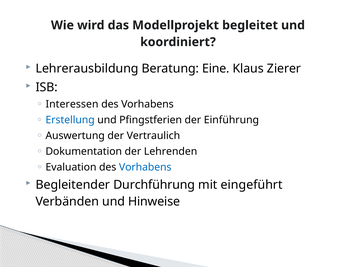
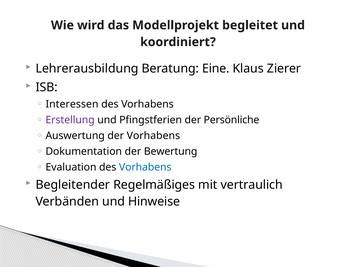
Erstellung colour: blue -> purple (70, 120)
Einführung: Einführung -> Persönliche (231, 120)
der Vertraulich: Vertraulich -> Vorhabens (153, 136)
Lehrenden: Lehrenden -> Bewertung (171, 151)
Durchführung: Durchführung -> Regelmäßiges (154, 185)
eingeführt: eingeführt -> vertraulich (252, 185)
